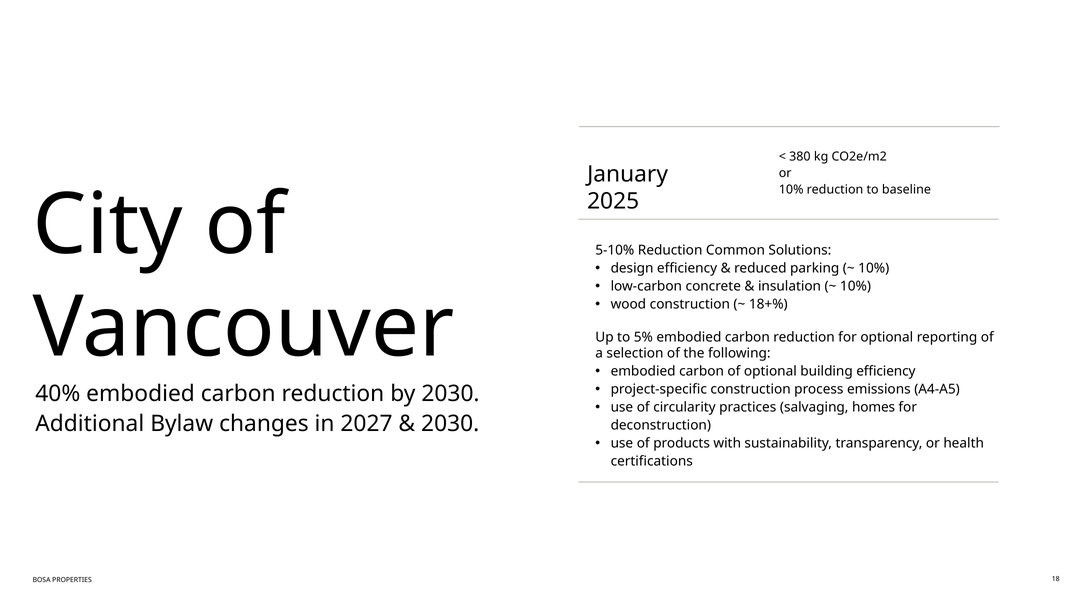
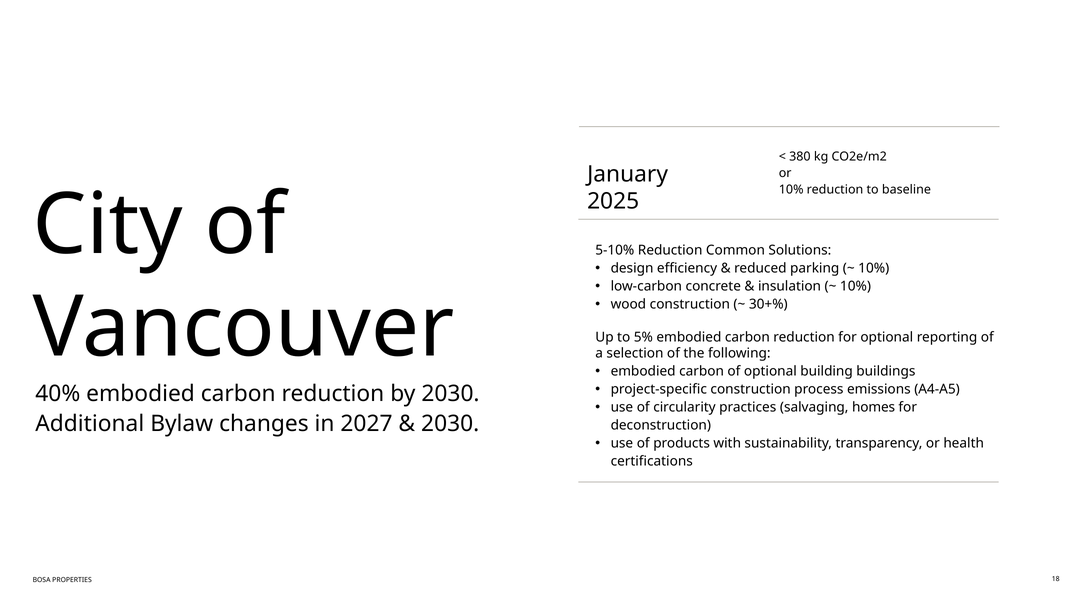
18+%: 18+% -> 30+% (768, 304)
building efficiency: efficiency -> buildings (886, 371)
